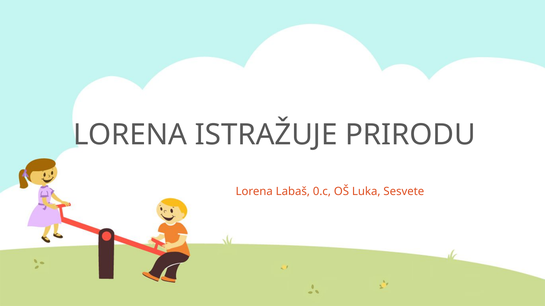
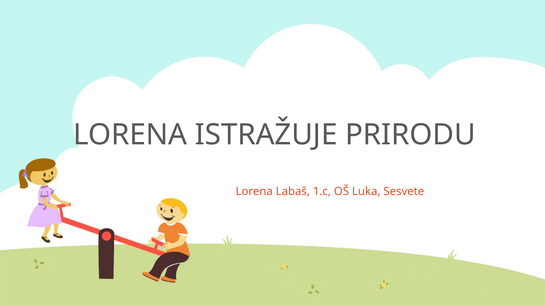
0.c: 0.c -> 1.c (322, 192)
